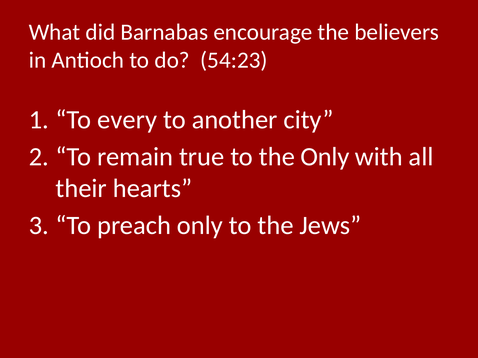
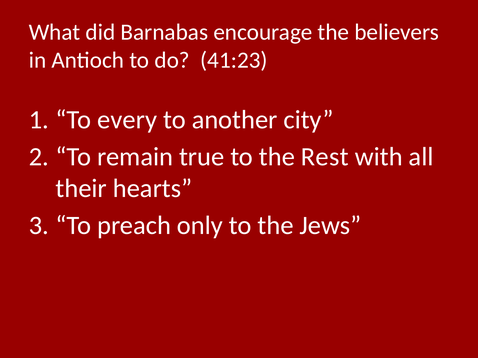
54:23: 54:23 -> 41:23 (234, 60)
the Only: Only -> Rest (325, 157)
